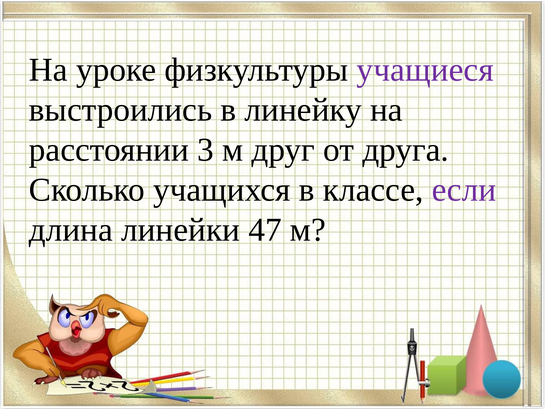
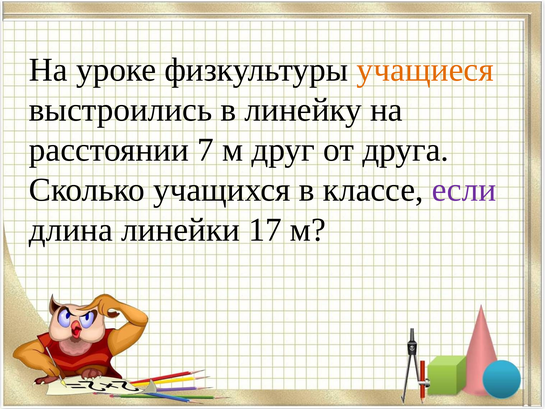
учащиеся colour: purple -> orange (425, 70)
3: 3 -> 7 (205, 150)
47: 47 -> 17 (265, 230)
